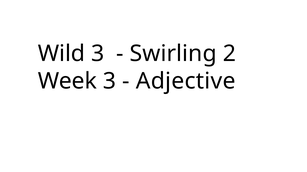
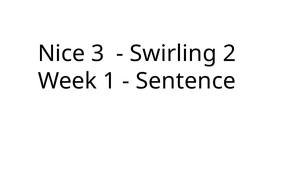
Wild: Wild -> Nice (61, 54)
Week 3: 3 -> 1 (110, 81)
Adjective: Adjective -> Sentence (186, 81)
